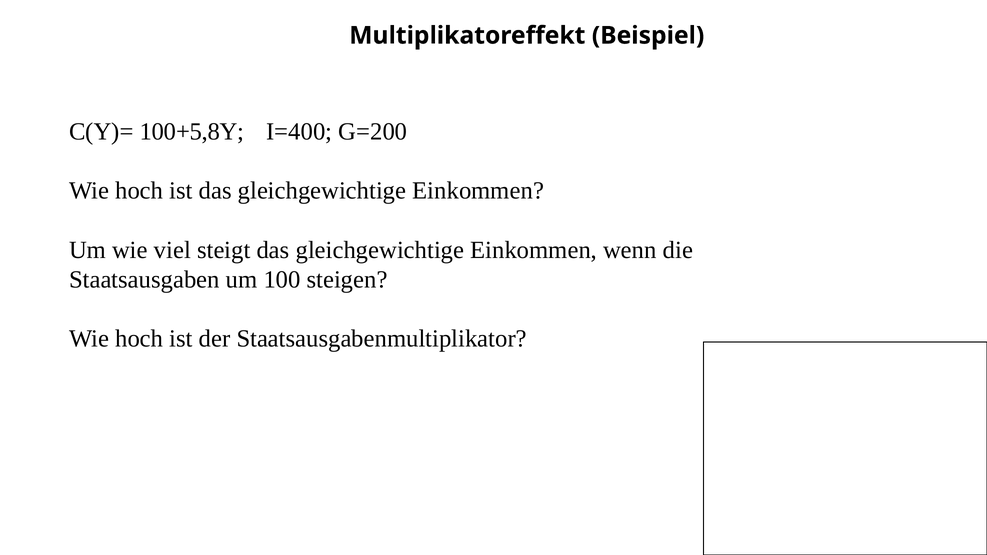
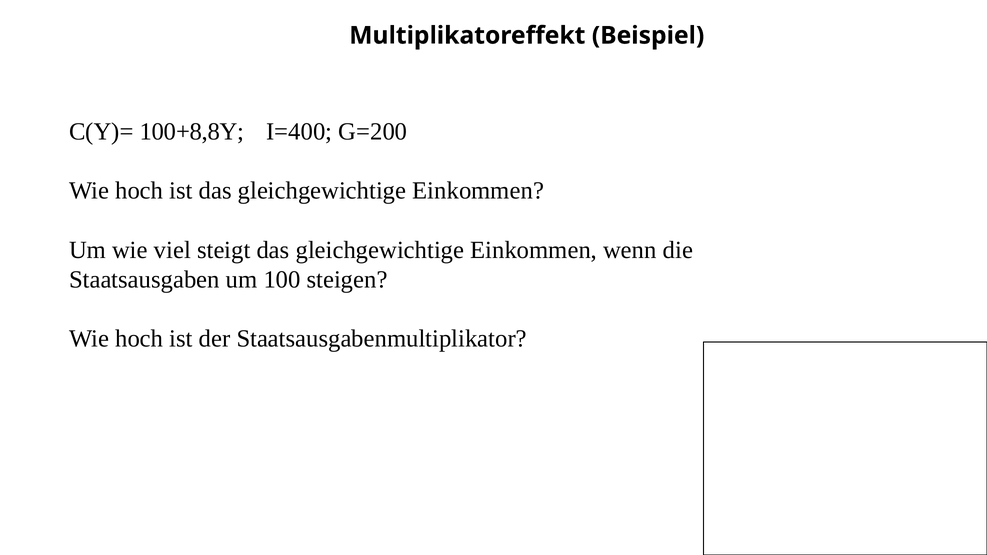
100+5,8Y: 100+5,8Y -> 100+8,8Y (192, 132)
